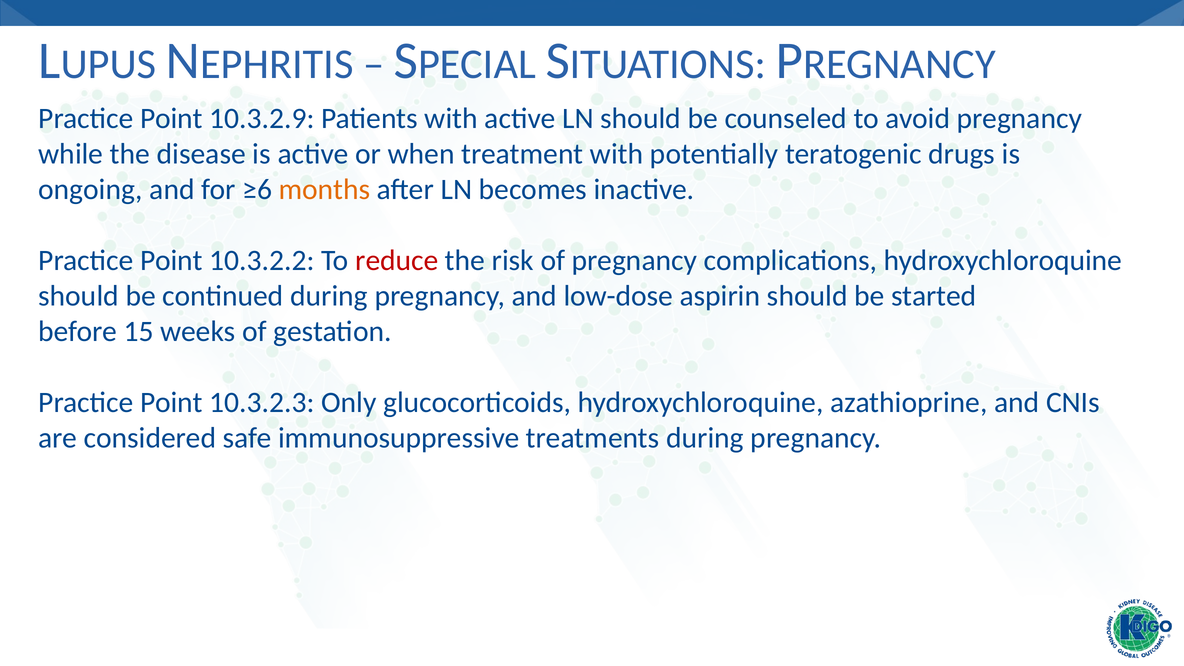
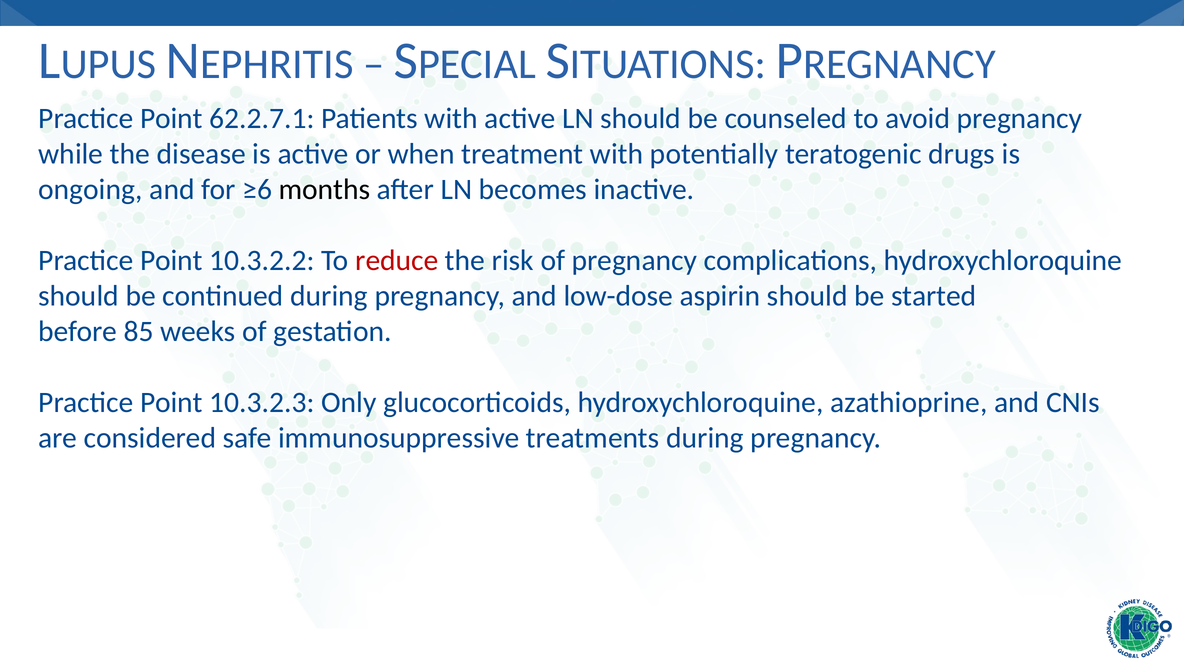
10.3.2.9: 10.3.2.9 -> 62.2.7.1 (262, 118)
months colour: orange -> black (325, 189)
15: 15 -> 85 (139, 331)
